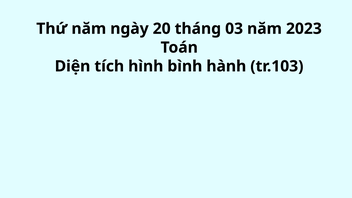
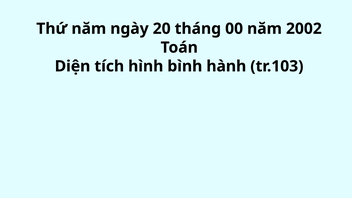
03: 03 -> 00 (234, 29)
2023: 2023 -> 2002 (304, 29)
